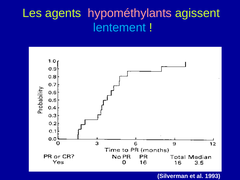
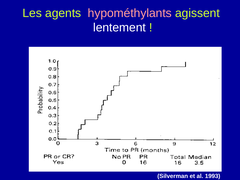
lentement colour: light blue -> white (120, 27)
